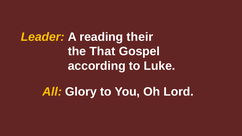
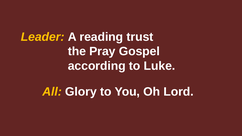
their: their -> trust (140, 37)
That: That -> Pray (102, 51)
